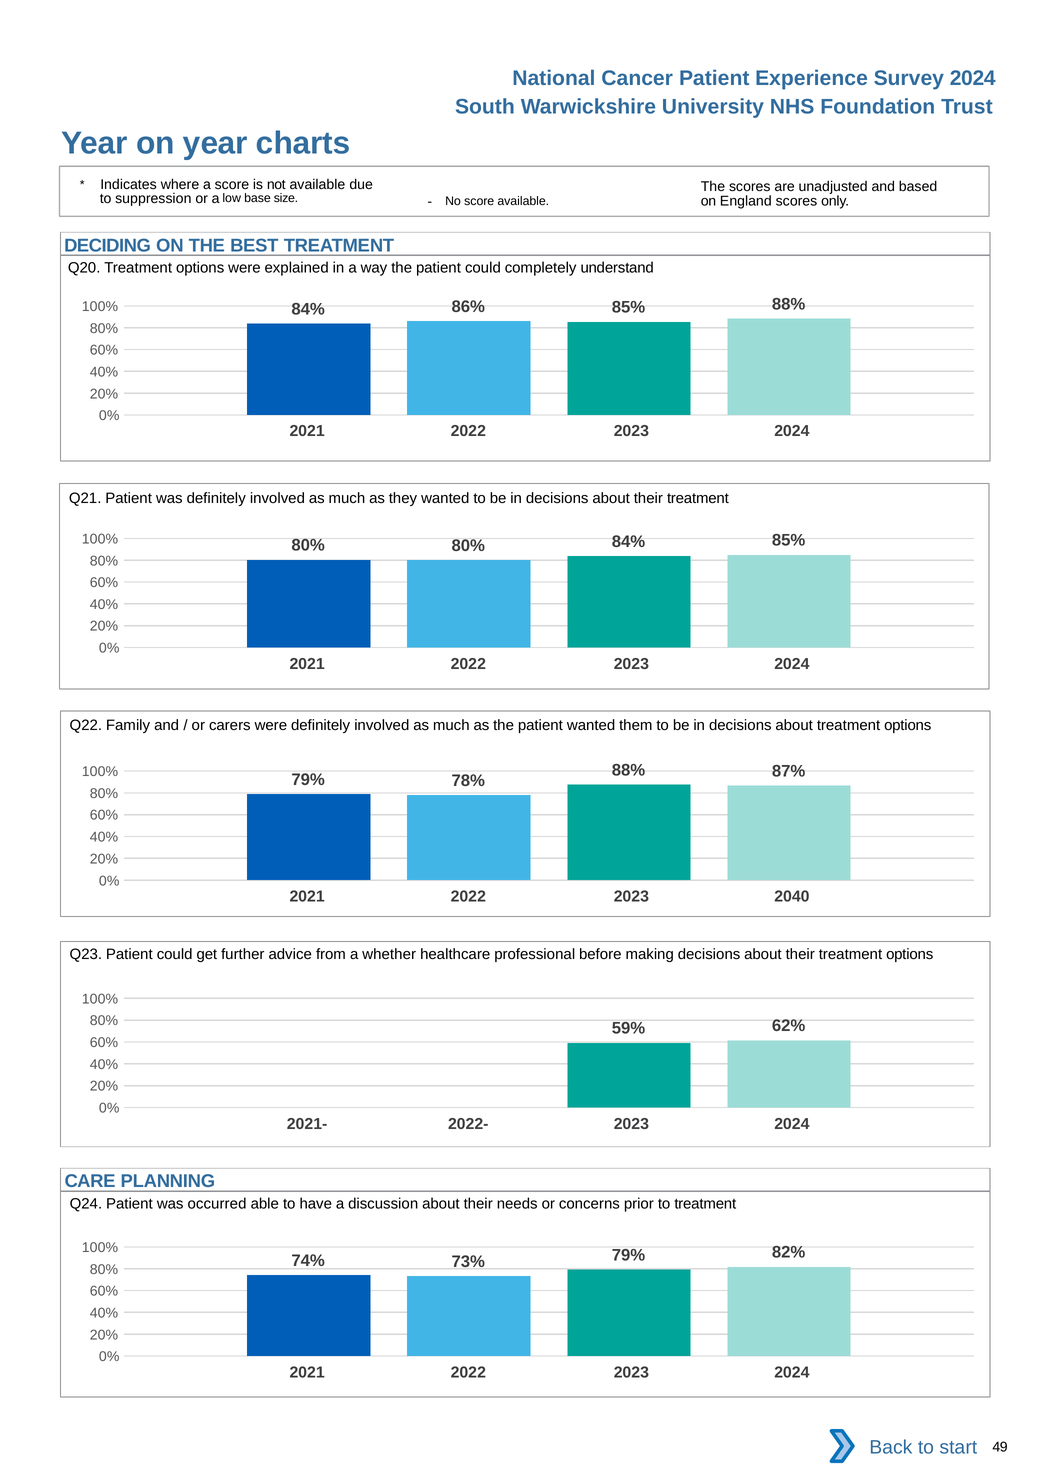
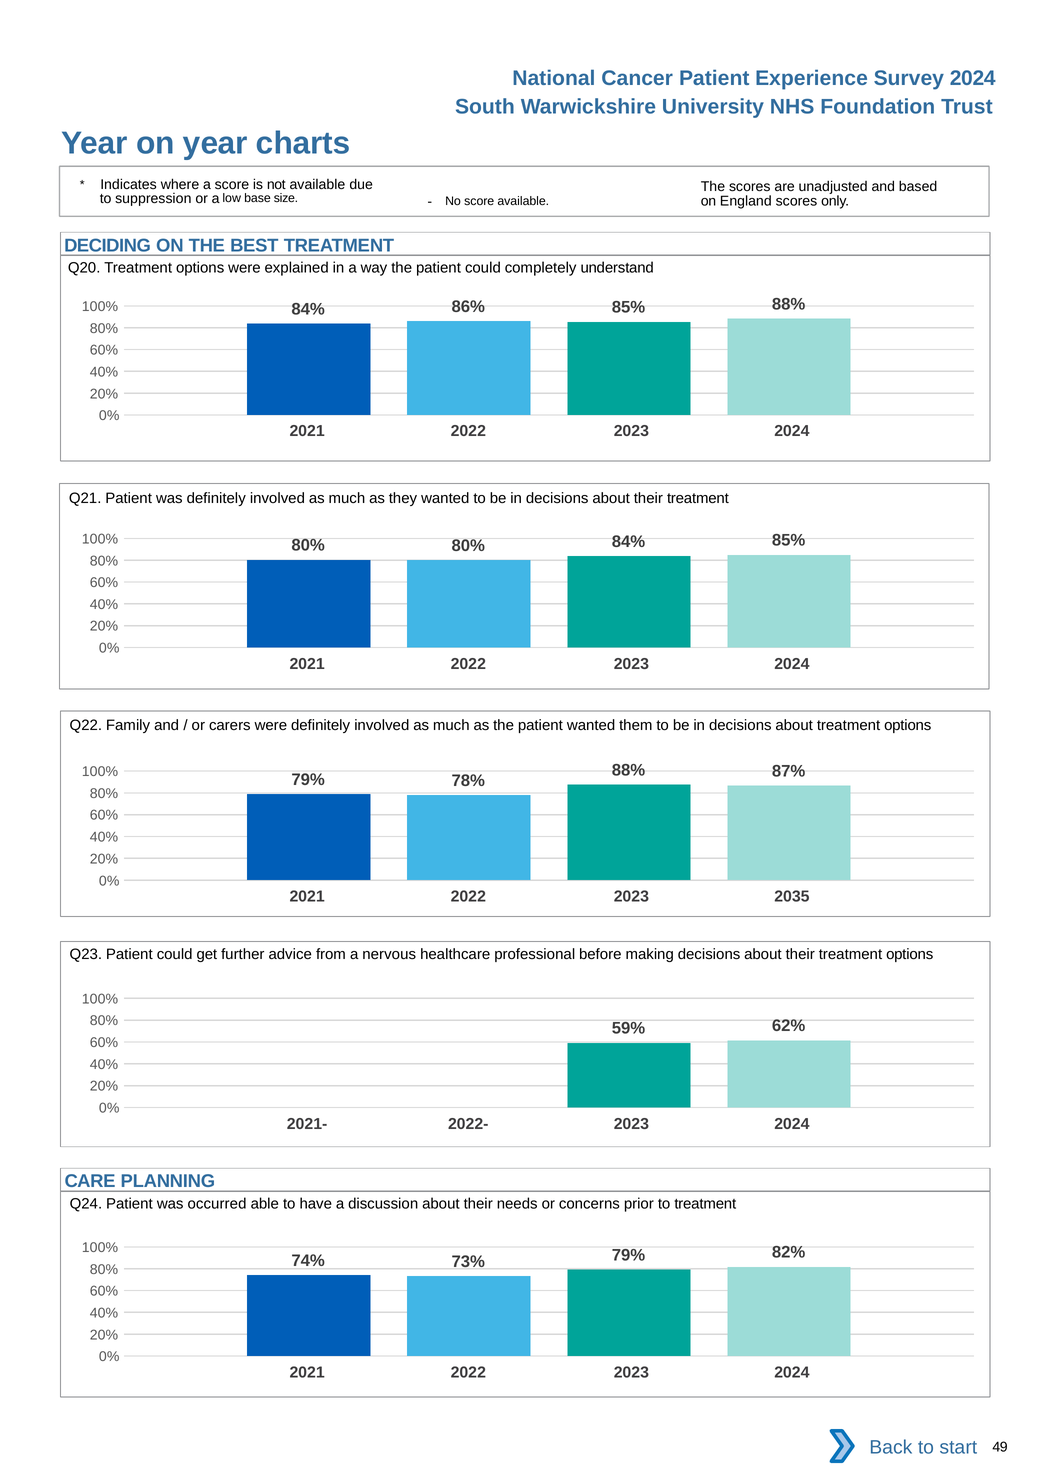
2040: 2040 -> 2035 (792, 897)
whether: whether -> nervous (389, 955)
